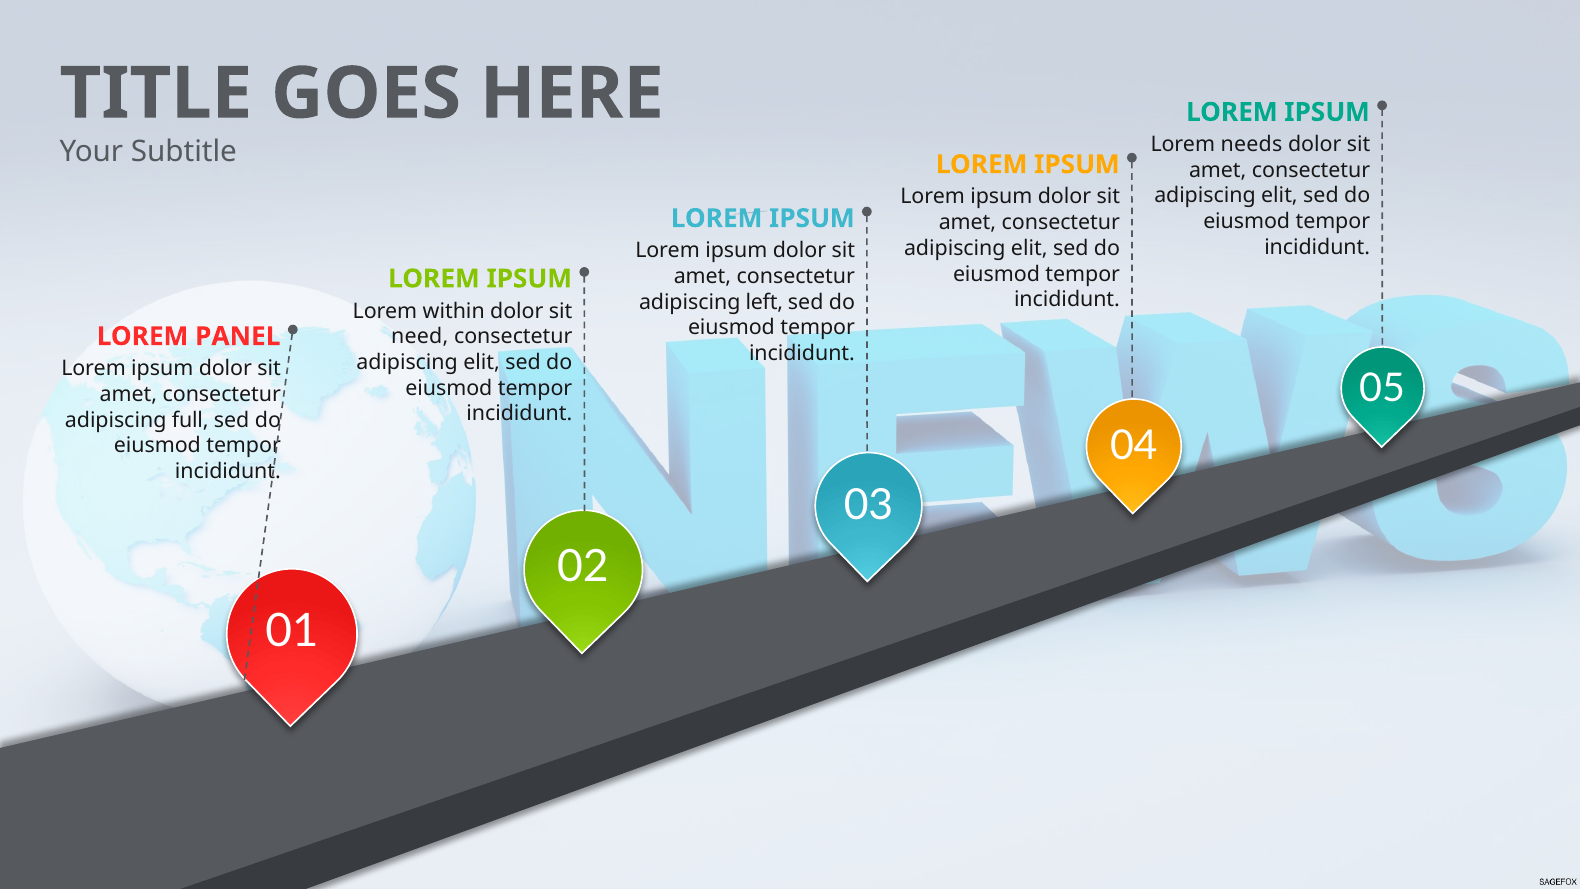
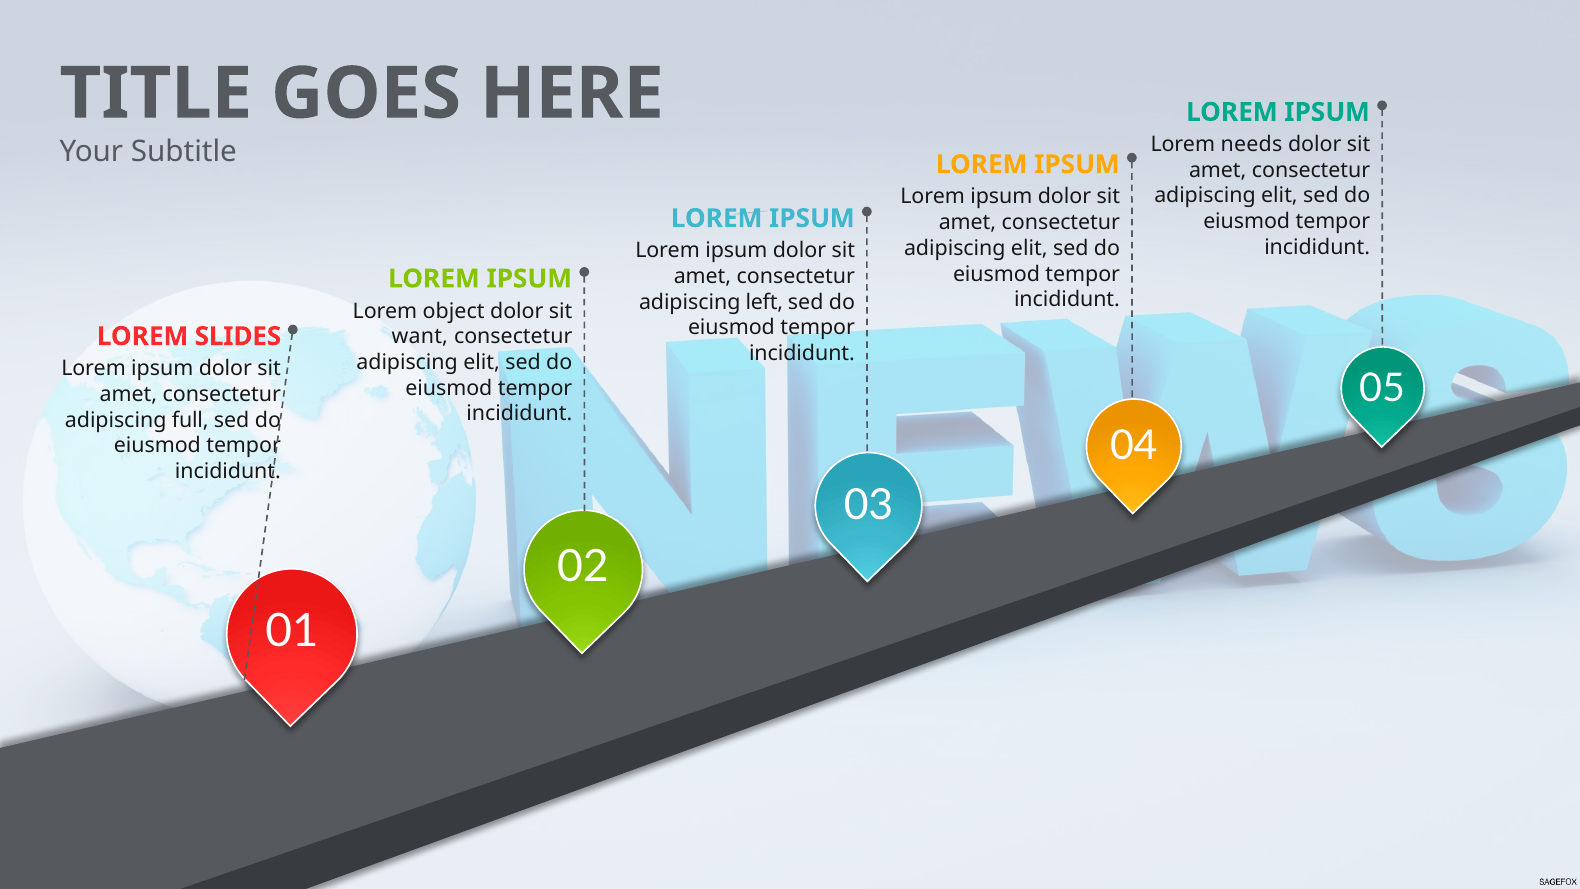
within: within -> object (454, 311)
need: need -> want (420, 337)
PANEL: PANEL -> SLIDES (238, 336)
